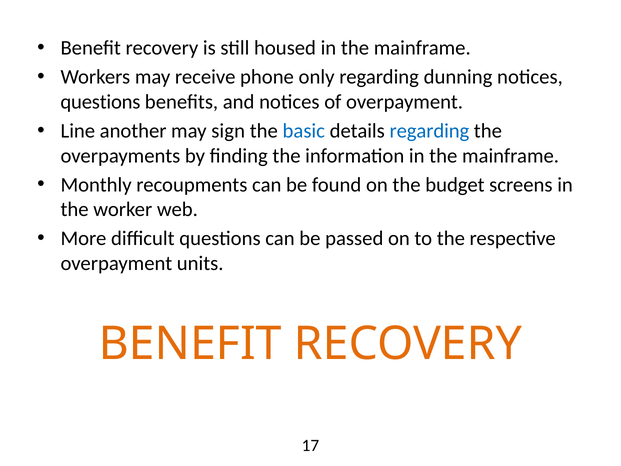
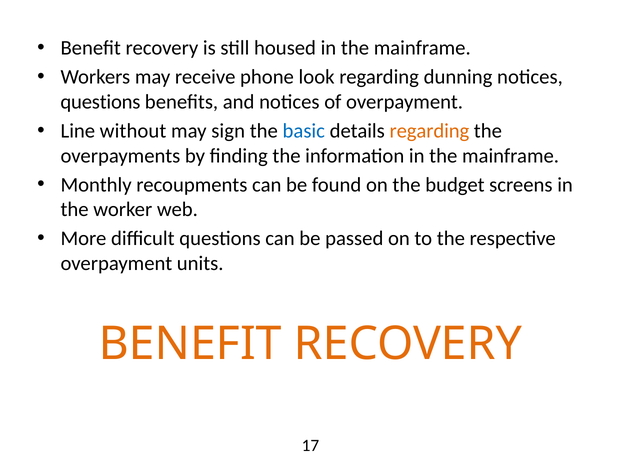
only: only -> look (317, 77)
another: another -> without (133, 131)
regarding colour: blue -> orange (429, 131)
